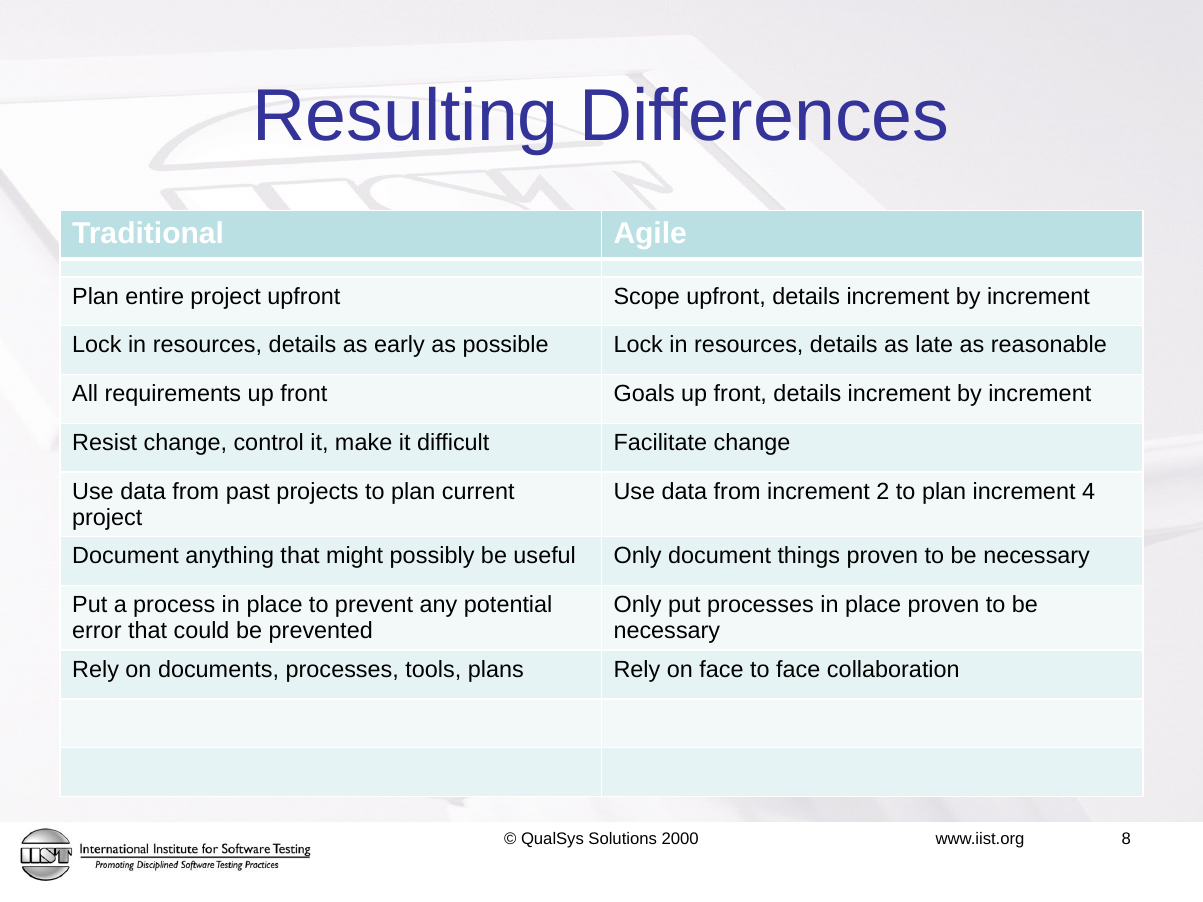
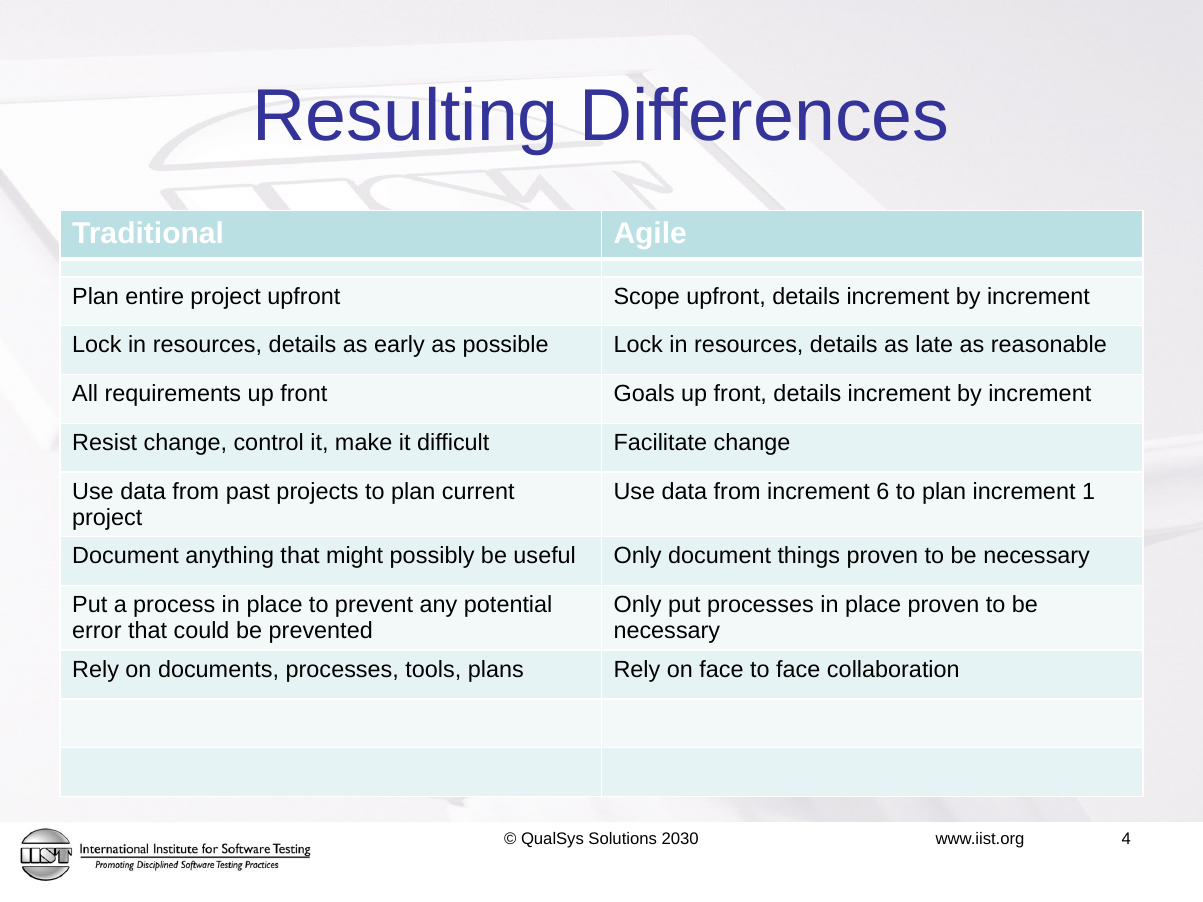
2: 2 -> 6 (883, 492)
4: 4 -> 1 (1089, 492)
2000: 2000 -> 2030 (680, 839)
8: 8 -> 4 (1126, 839)
